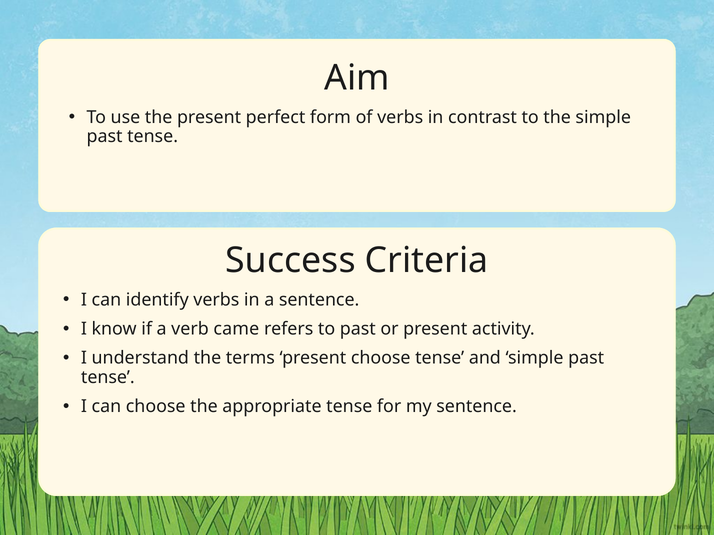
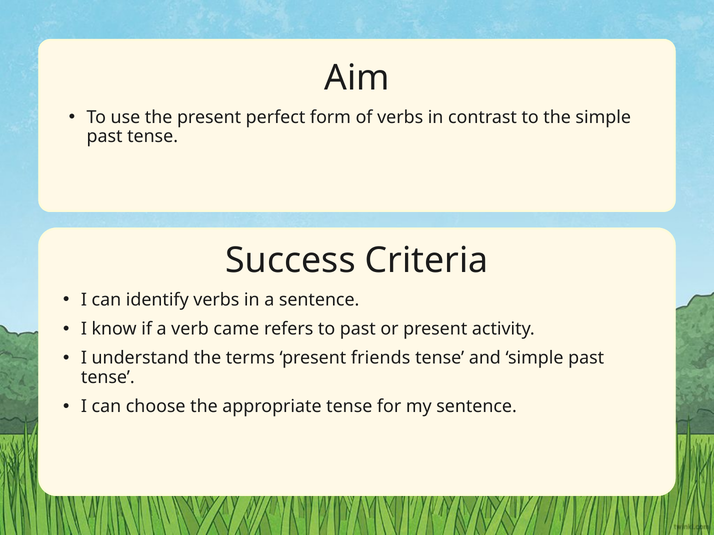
present choose: choose -> friends (381, 358)
